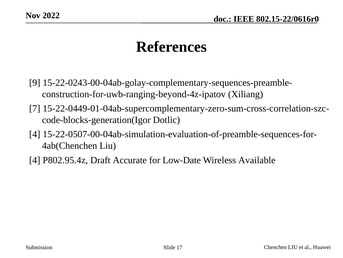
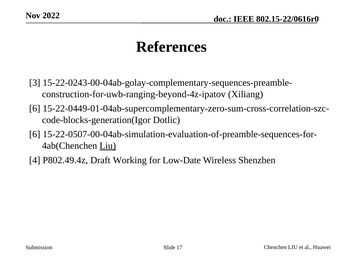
9: 9 -> 3 (35, 82)
7: 7 -> 6 (35, 108)
4: 4 -> 6 (35, 134)
Liu underline: none -> present (108, 145)
P802.95.4z: P802.95.4z -> P802.49.4z (65, 160)
Accurate: Accurate -> Working (130, 160)
Available: Available -> Shenzhen (257, 160)
